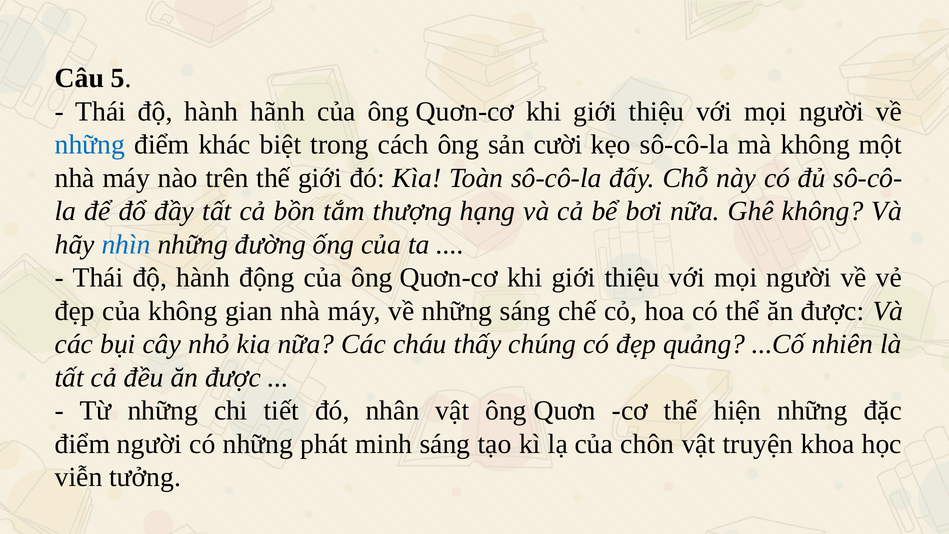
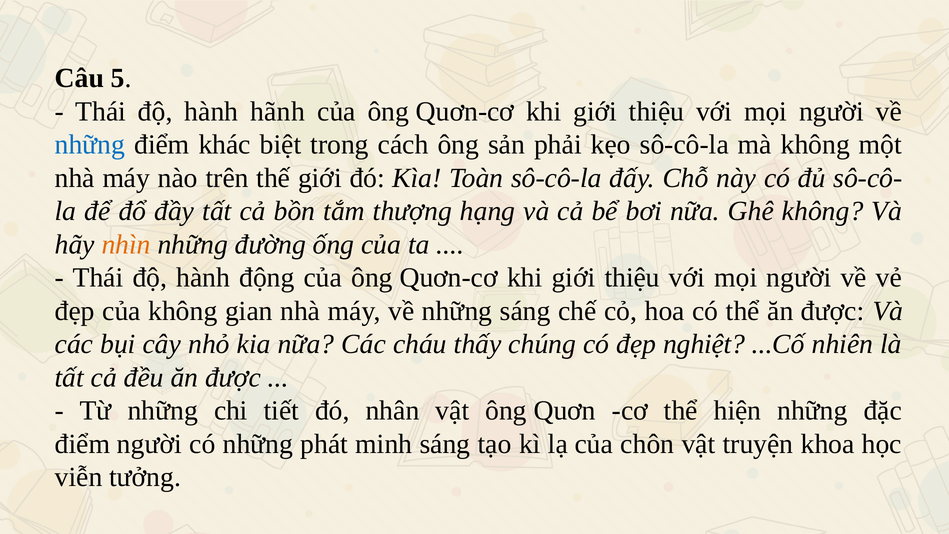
cười: cười -> phải (558, 145)
nhìn colour: blue -> orange (126, 244)
quảng: quảng -> nghiệt (704, 344)
